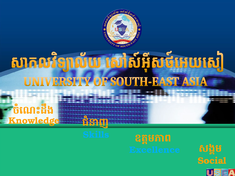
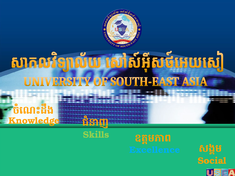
Skills colour: light blue -> light green (96, 135)
